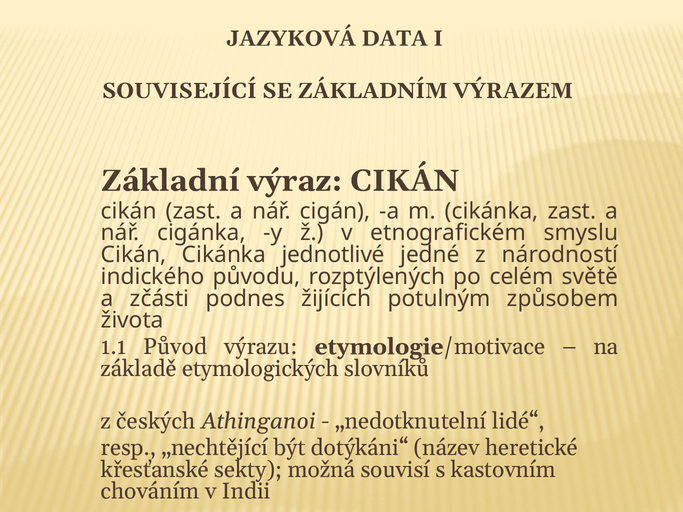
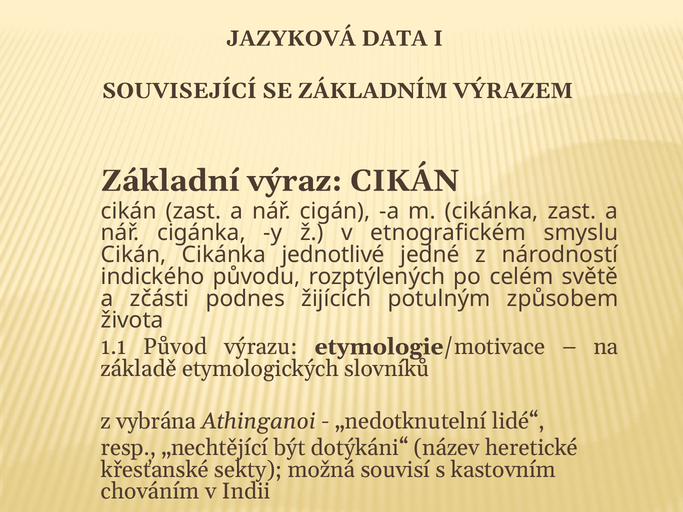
českých: českých -> vybrána (156, 422)
